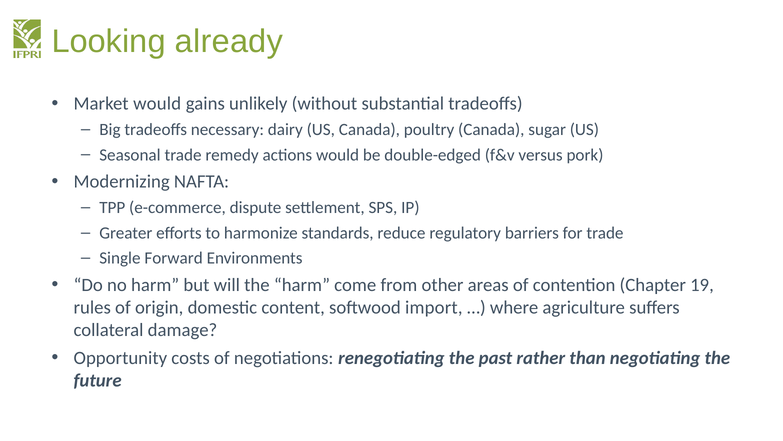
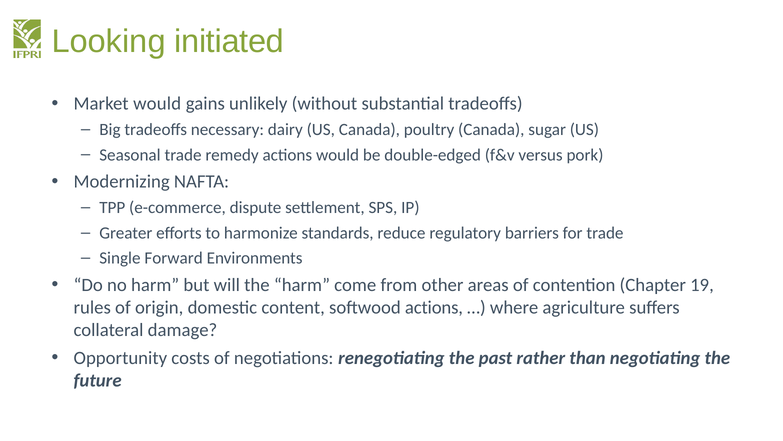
already: already -> initiated (229, 41)
softwood import: import -> actions (434, 307)
